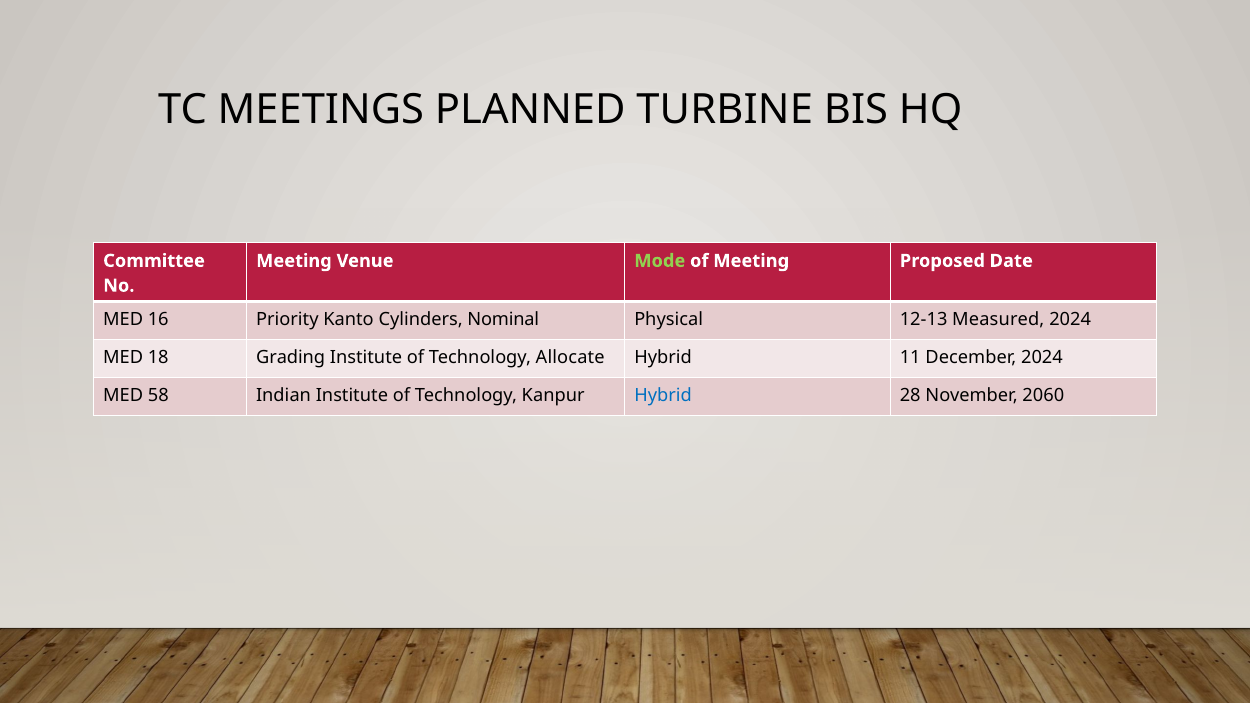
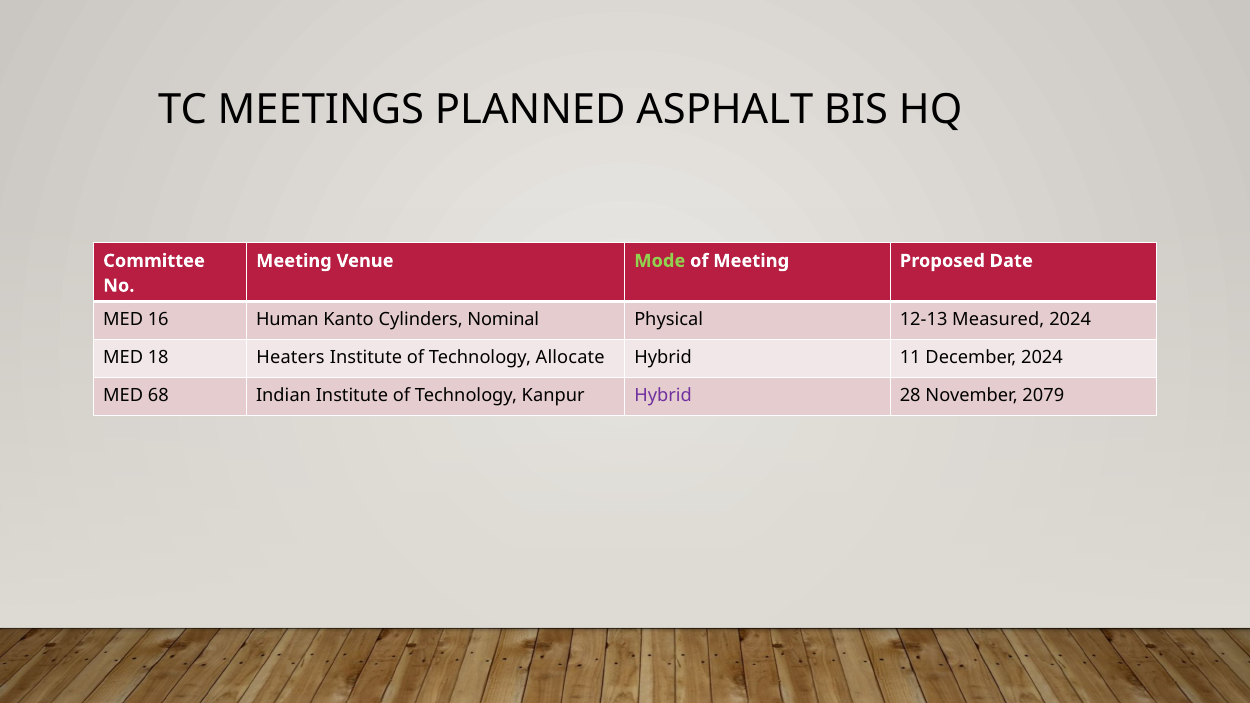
TURBINE: TURBINE -> ASPHALT (725, 109)
Priority: Priority -> Human (287, 320)
Grading: Grading -> Heaters (290, 358)
58: 58 -> 68 (158, 396)
Hybrid colour: blue -> purple (663, 396)
2060: 2060 -> 2079 (1043, 396)
